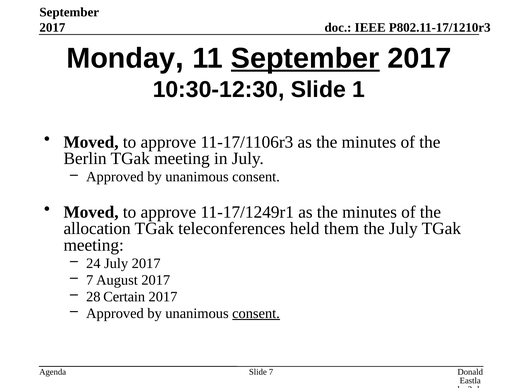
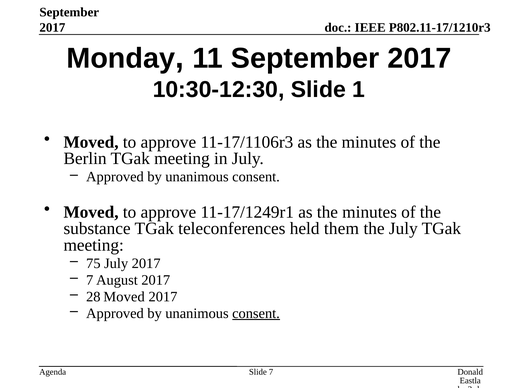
September underline: present -> none (305, 58)
allocation: allocation -> substance (97, 229)
24: 24 -> 75 (93, 264)
28 Certain: Certain -> Moved (124, 297)
